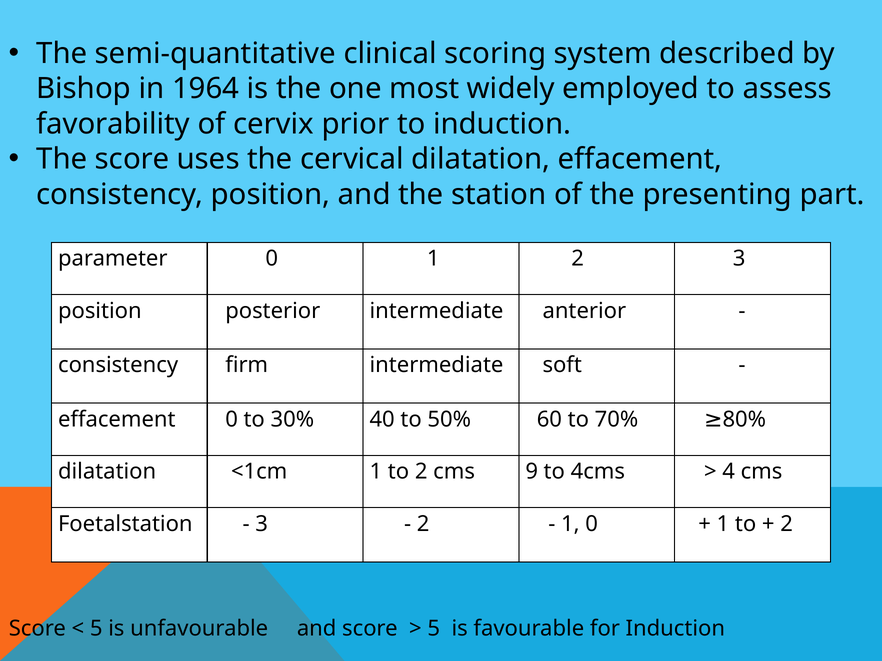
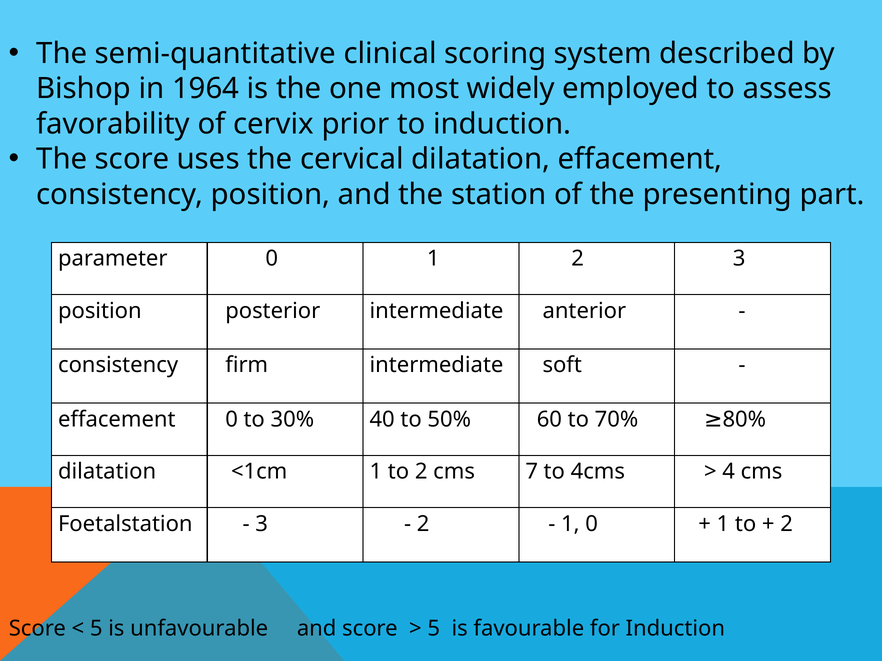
9: 9 -> 7 (532, 472)
